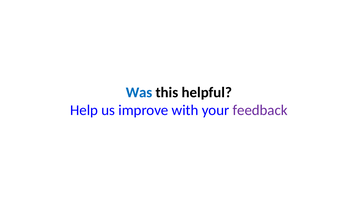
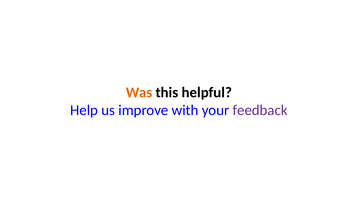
Was colour: blue -> orange (139, 93)
